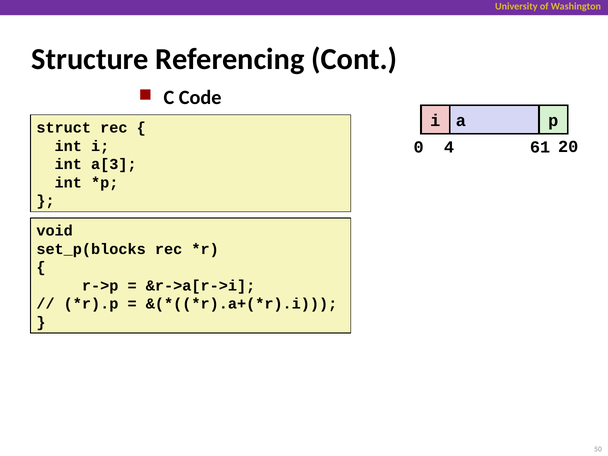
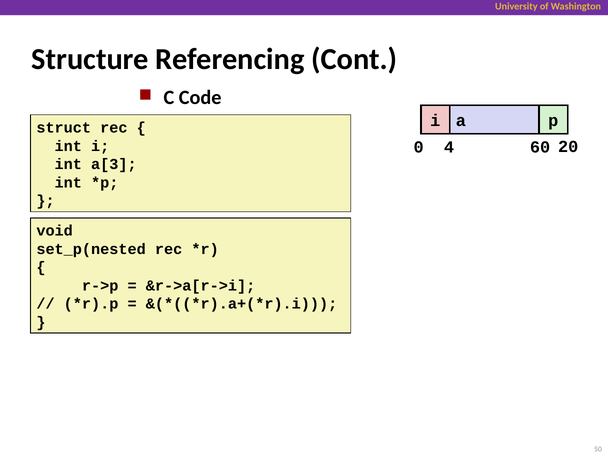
61: 61 -> 60 (540, 147)
set_p(blocks: set_p(blocks -> set_p(nested (91, 249)
